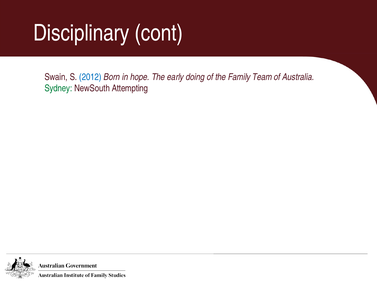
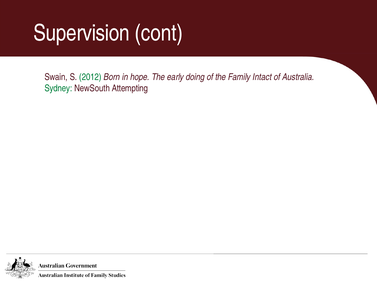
Disciplinary: Disciplinary -> Supervision (82, 33)
2012 colour: blue -> green (90, 77)
Team: Team -> Intact (262, 77)
